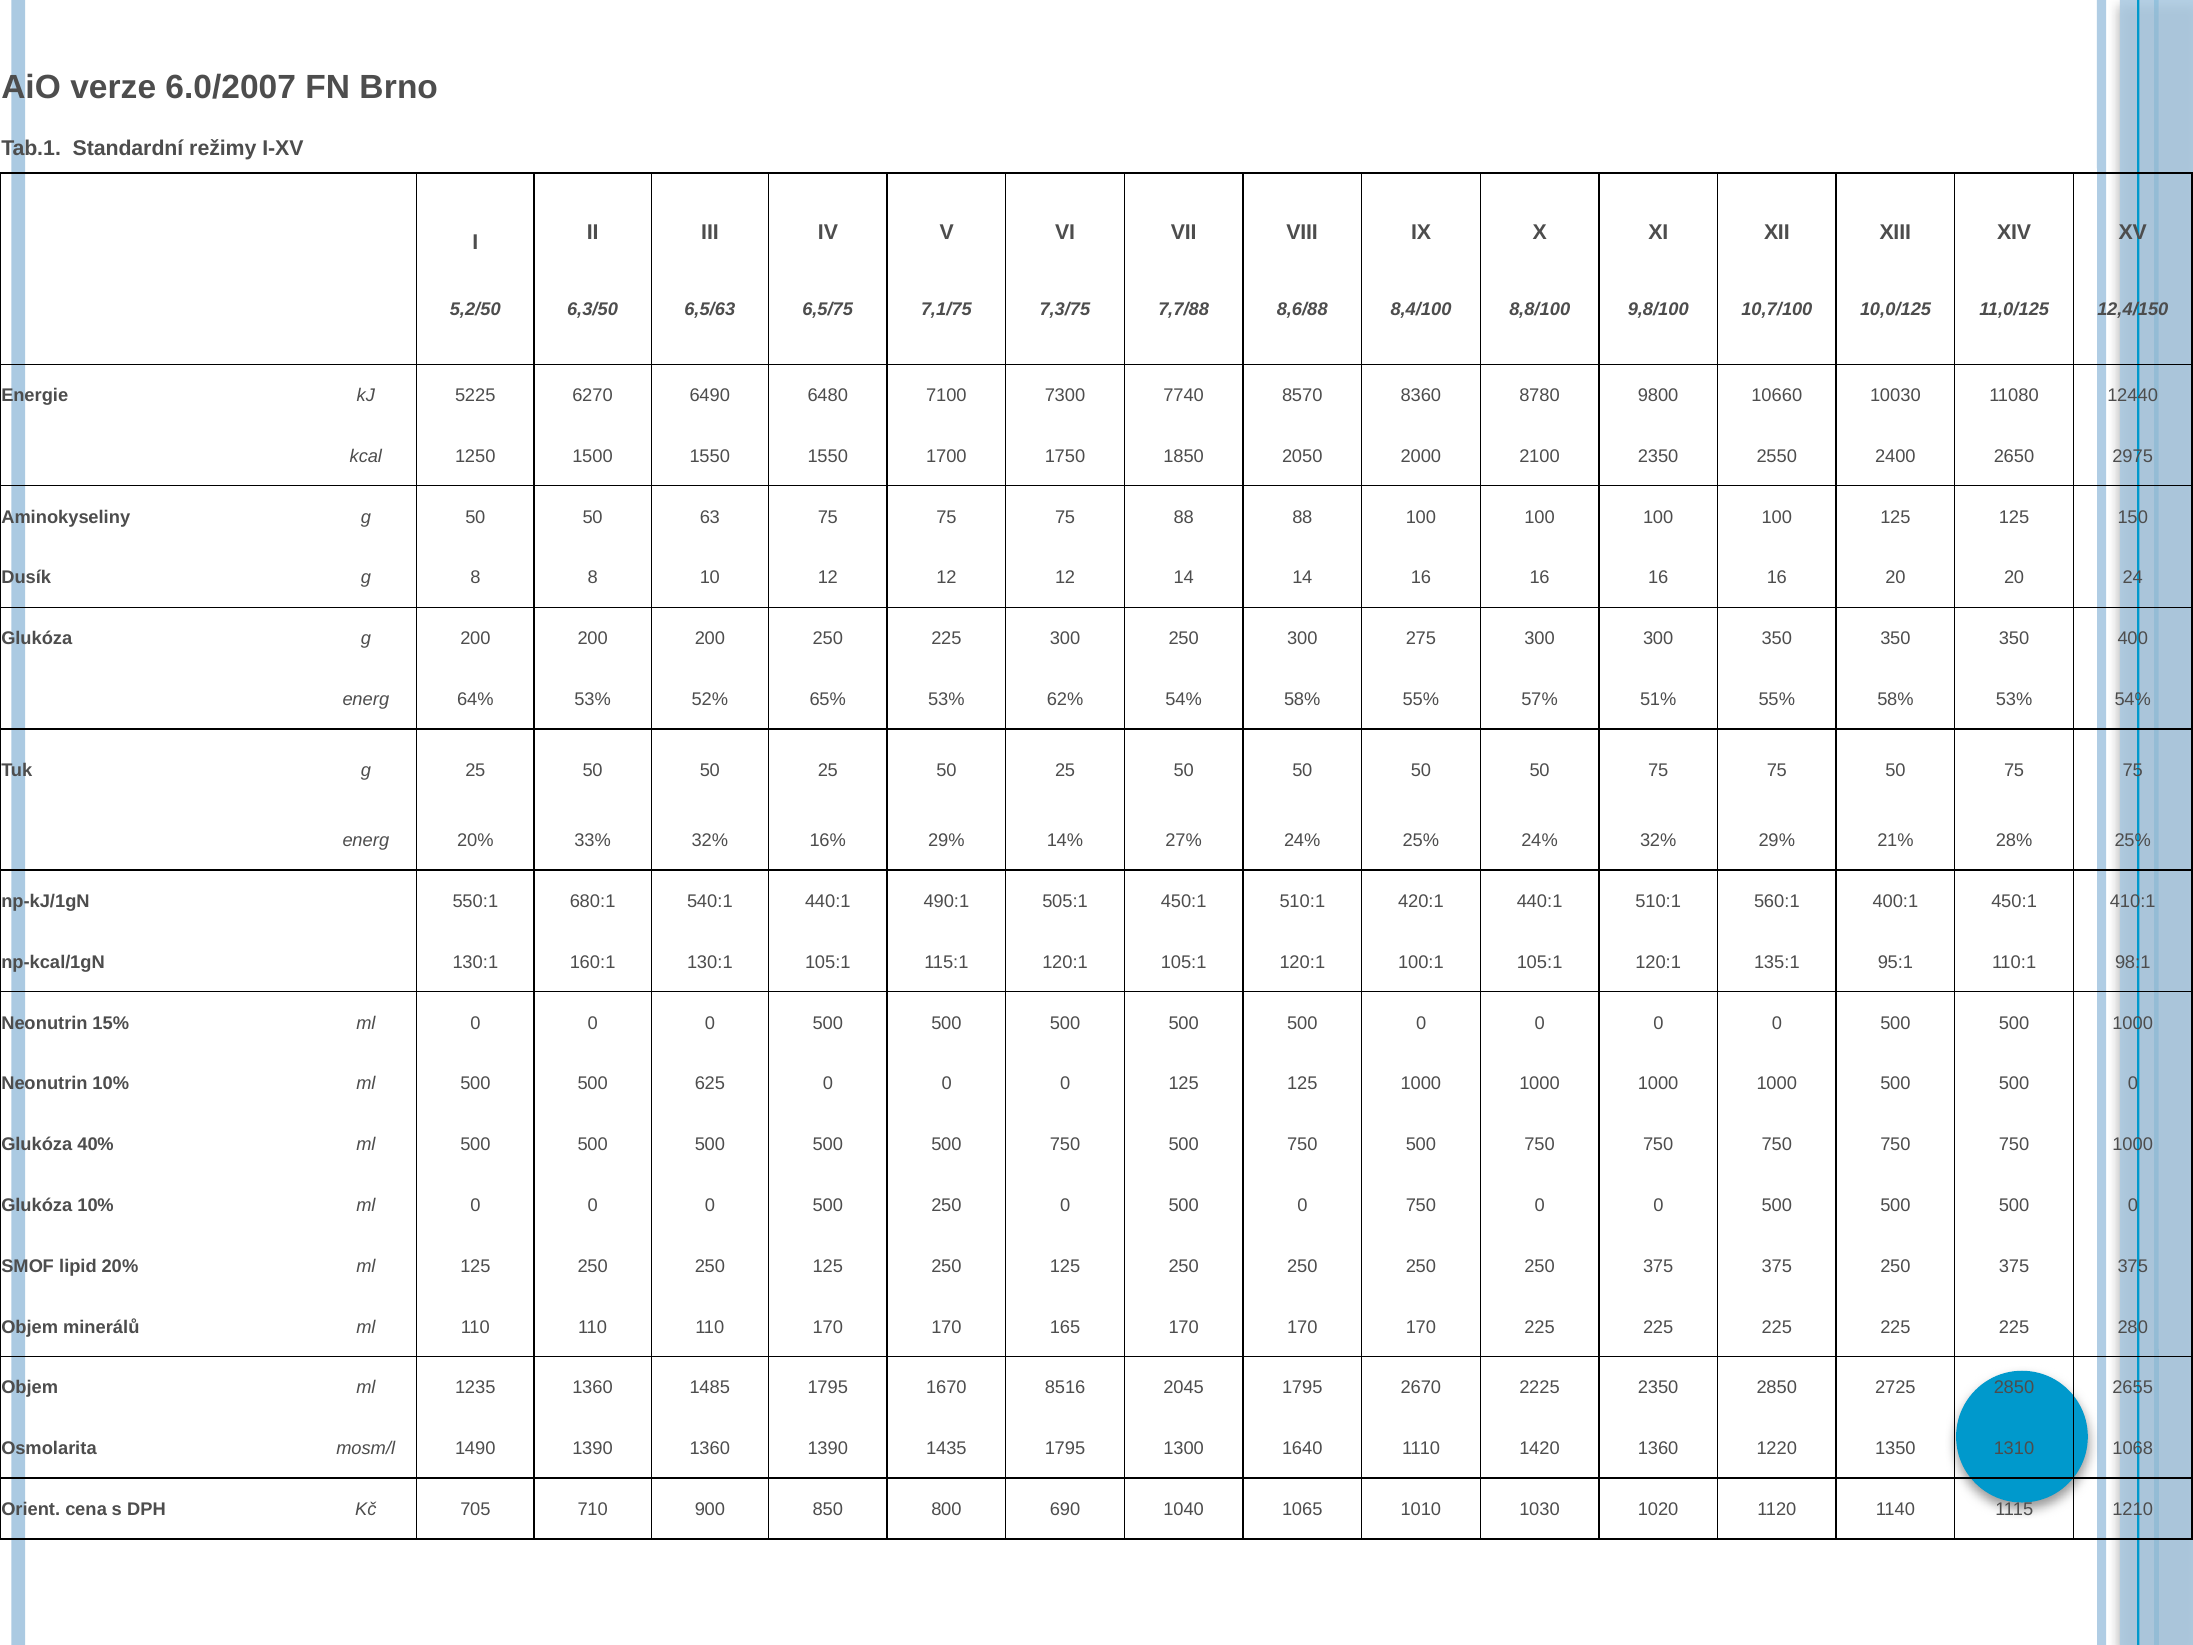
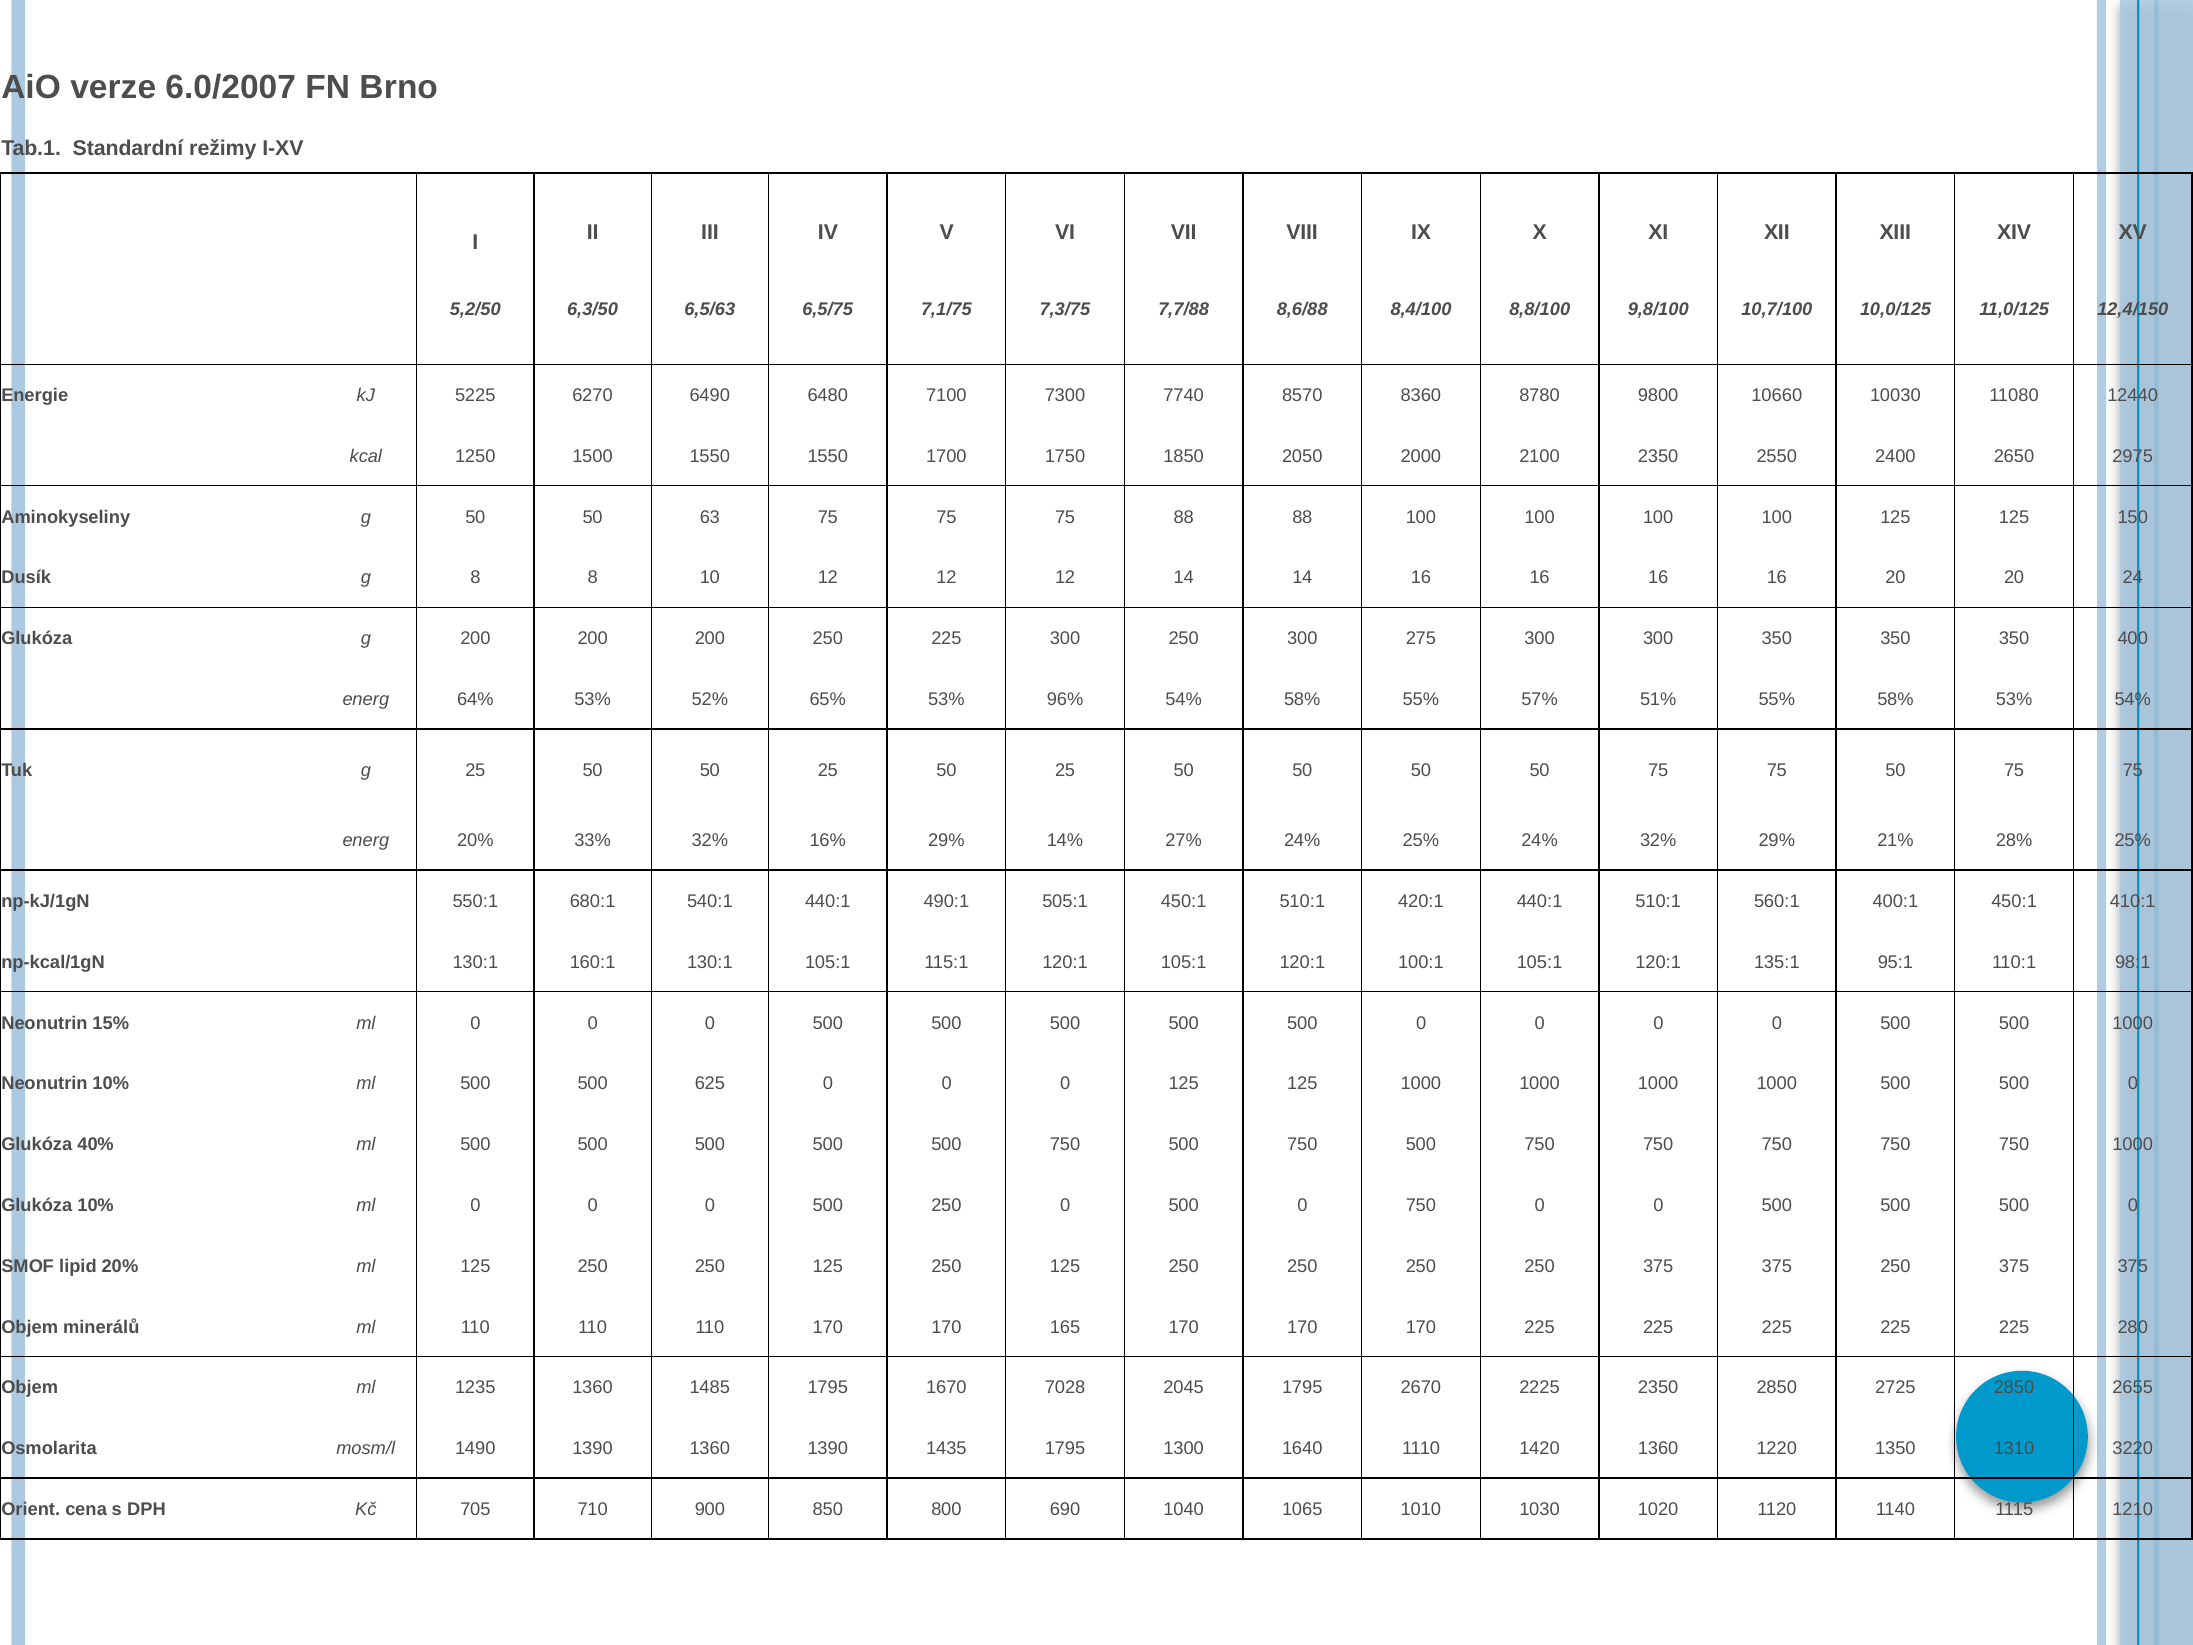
62%: 62% -> 96% (1065, 699)
8516: 8516 -> 7028 (1065, 1388)
1068: 1068 -> 3220 (2133, 1448)
